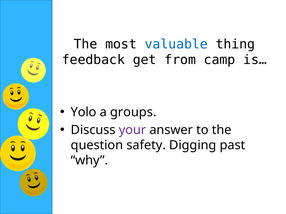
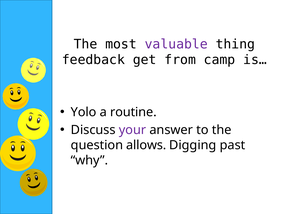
valuable colour: blue -> purple (176, 44)
groups: groups -> routine (133, 112)
safety: safety -> allows (146, 145)
